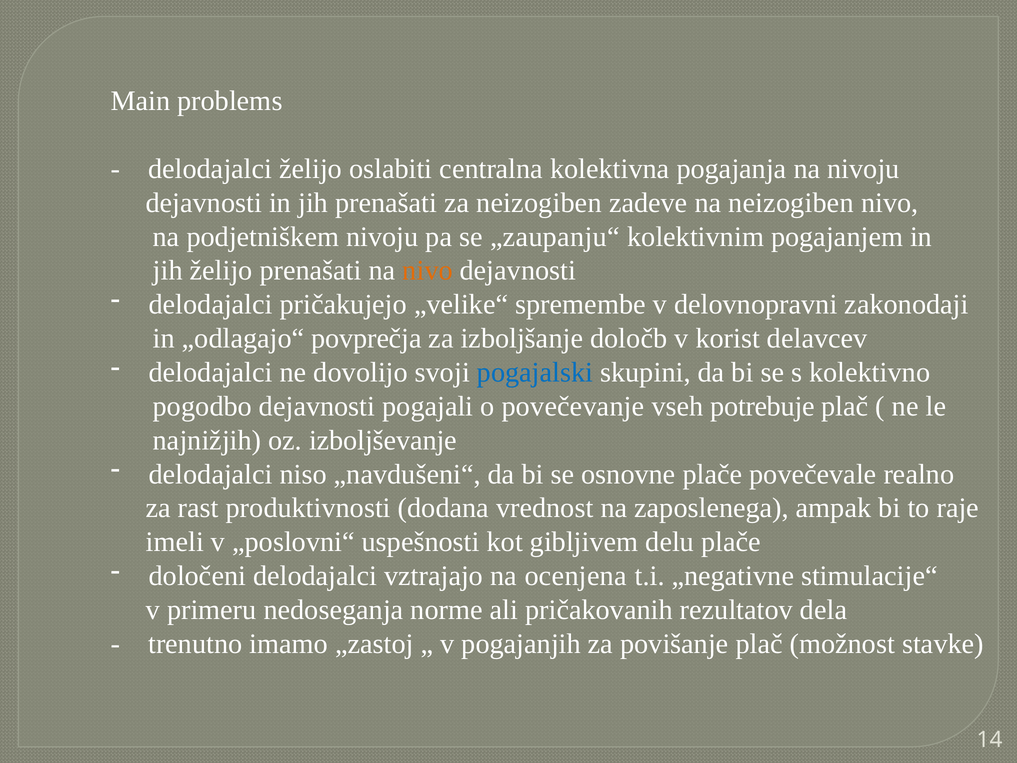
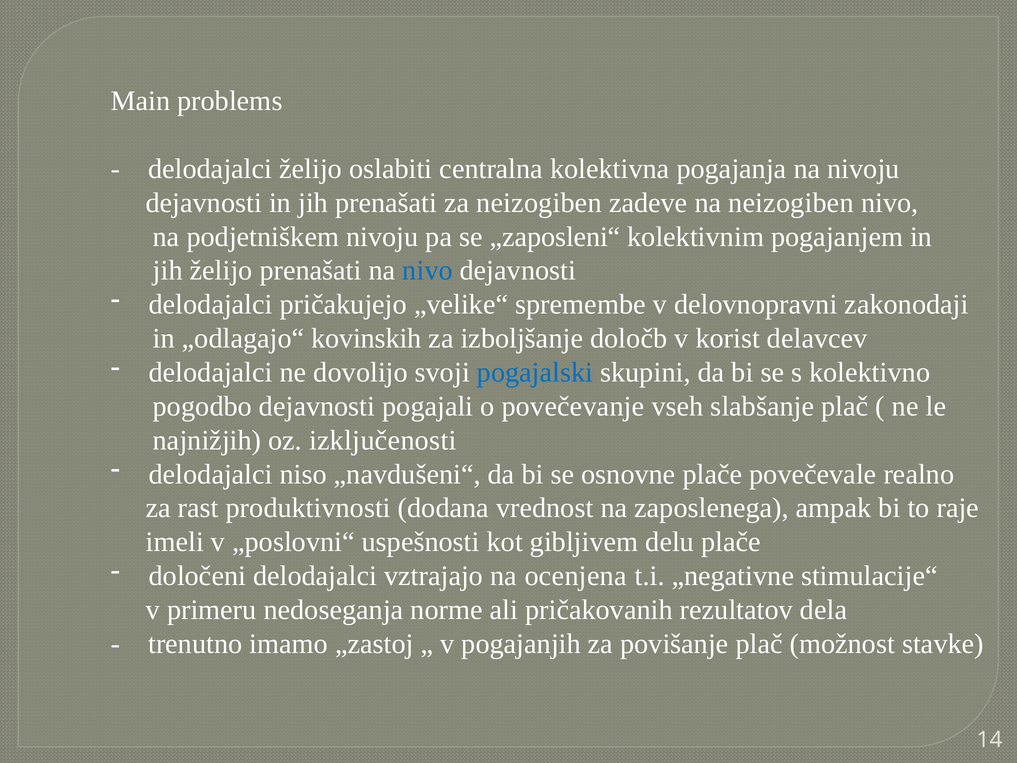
„zaupanju“: „zaupanju“ -> „zaposleni“ (555, 237)
nivo colour: orange -> blue (428, 271)
povprečja: povprečja -> kovinskih (366, 338)
potrebuje: potrebuje -> slabšanje (762, 406)
izboljševanje: izboljševanje -> izključenosti (383, 440)
